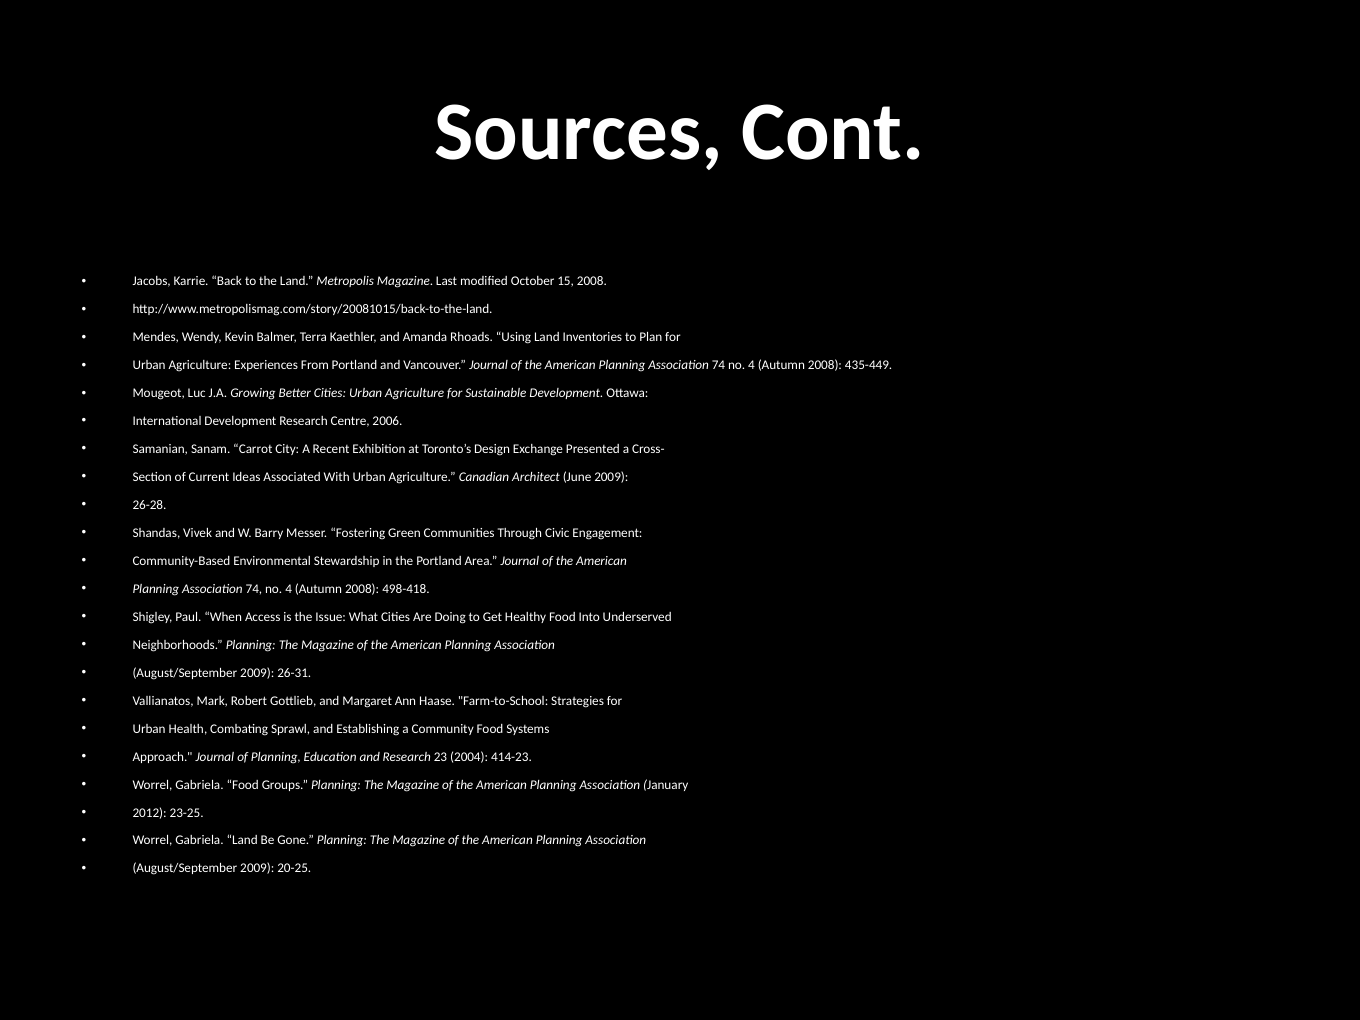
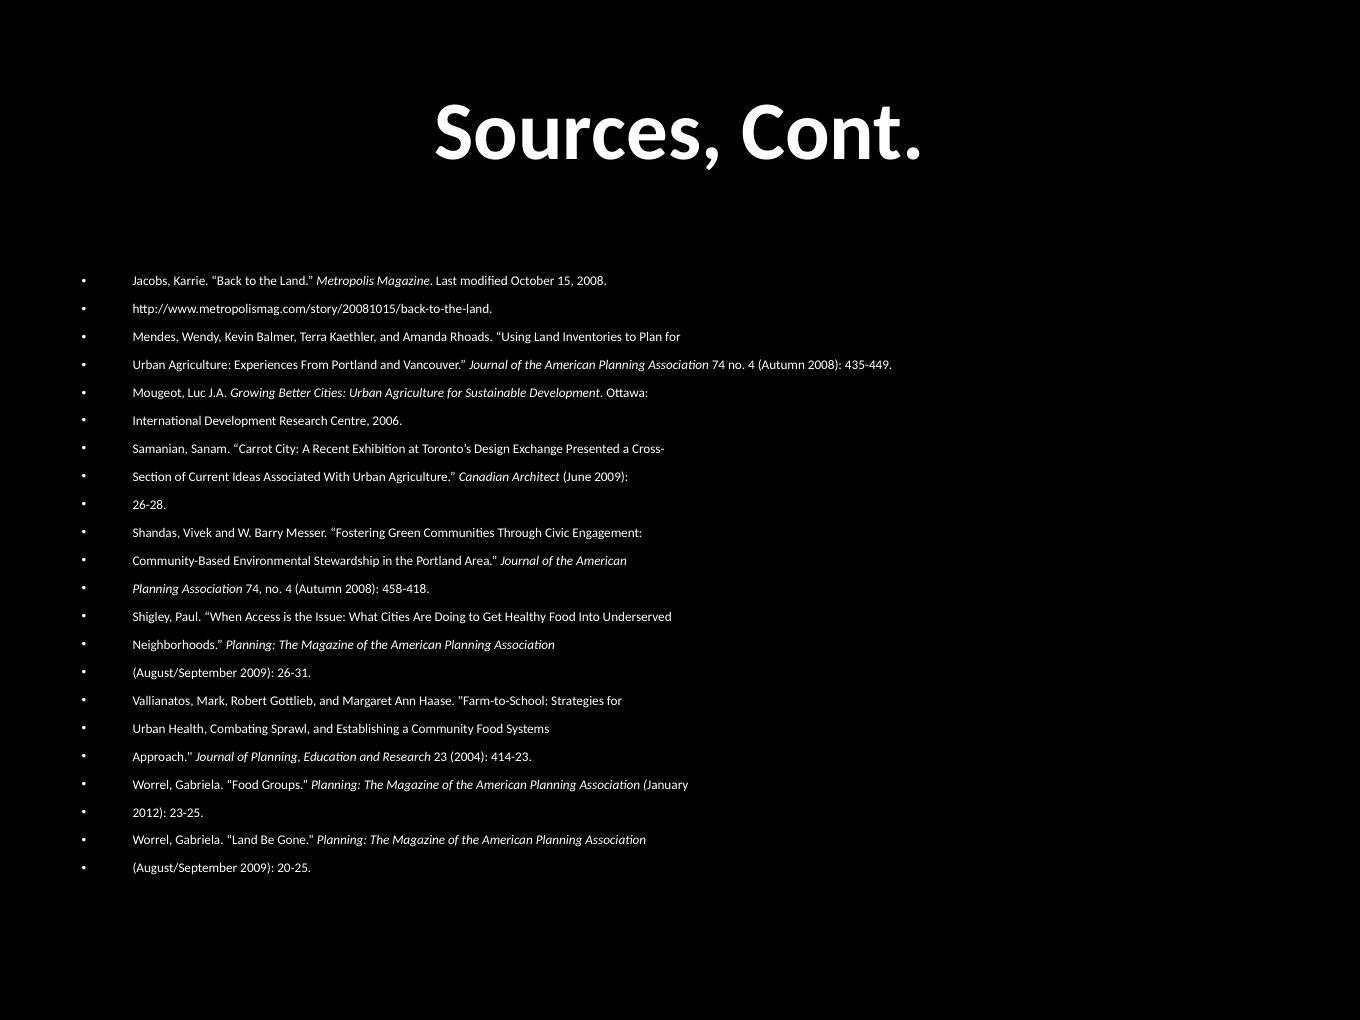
498-418: 498-418 -> 458-418 (406, 589)
